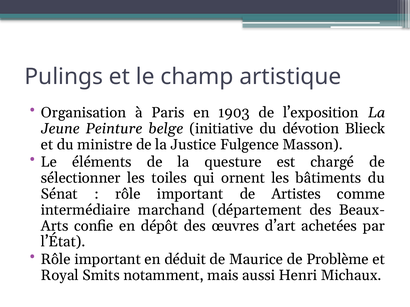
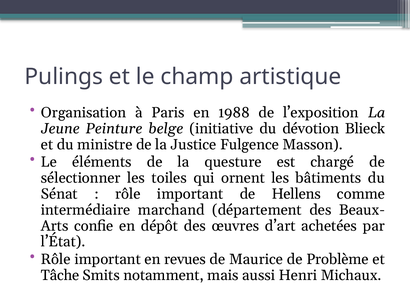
1903: 1903 -> 1988 (234, 113)
Artistes: Artistes -> Hellens (296, 194)
déduit: déduit -> revues (185, 260)
Royal: Royal -> Tâche (60, 276)
